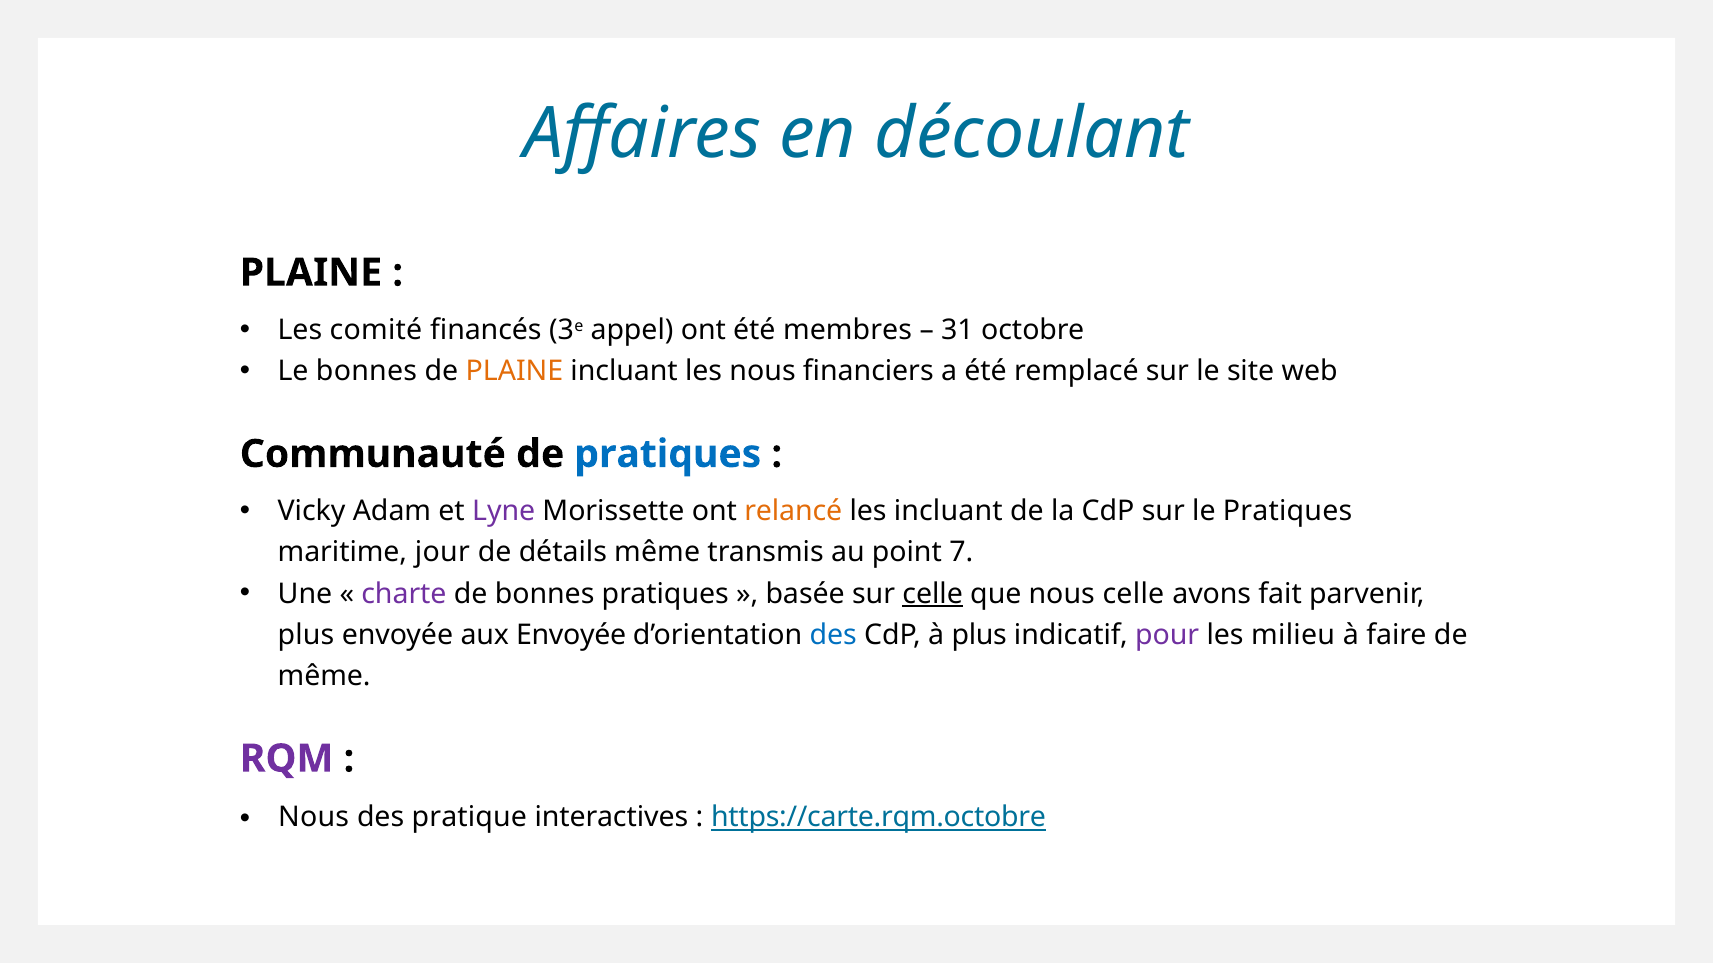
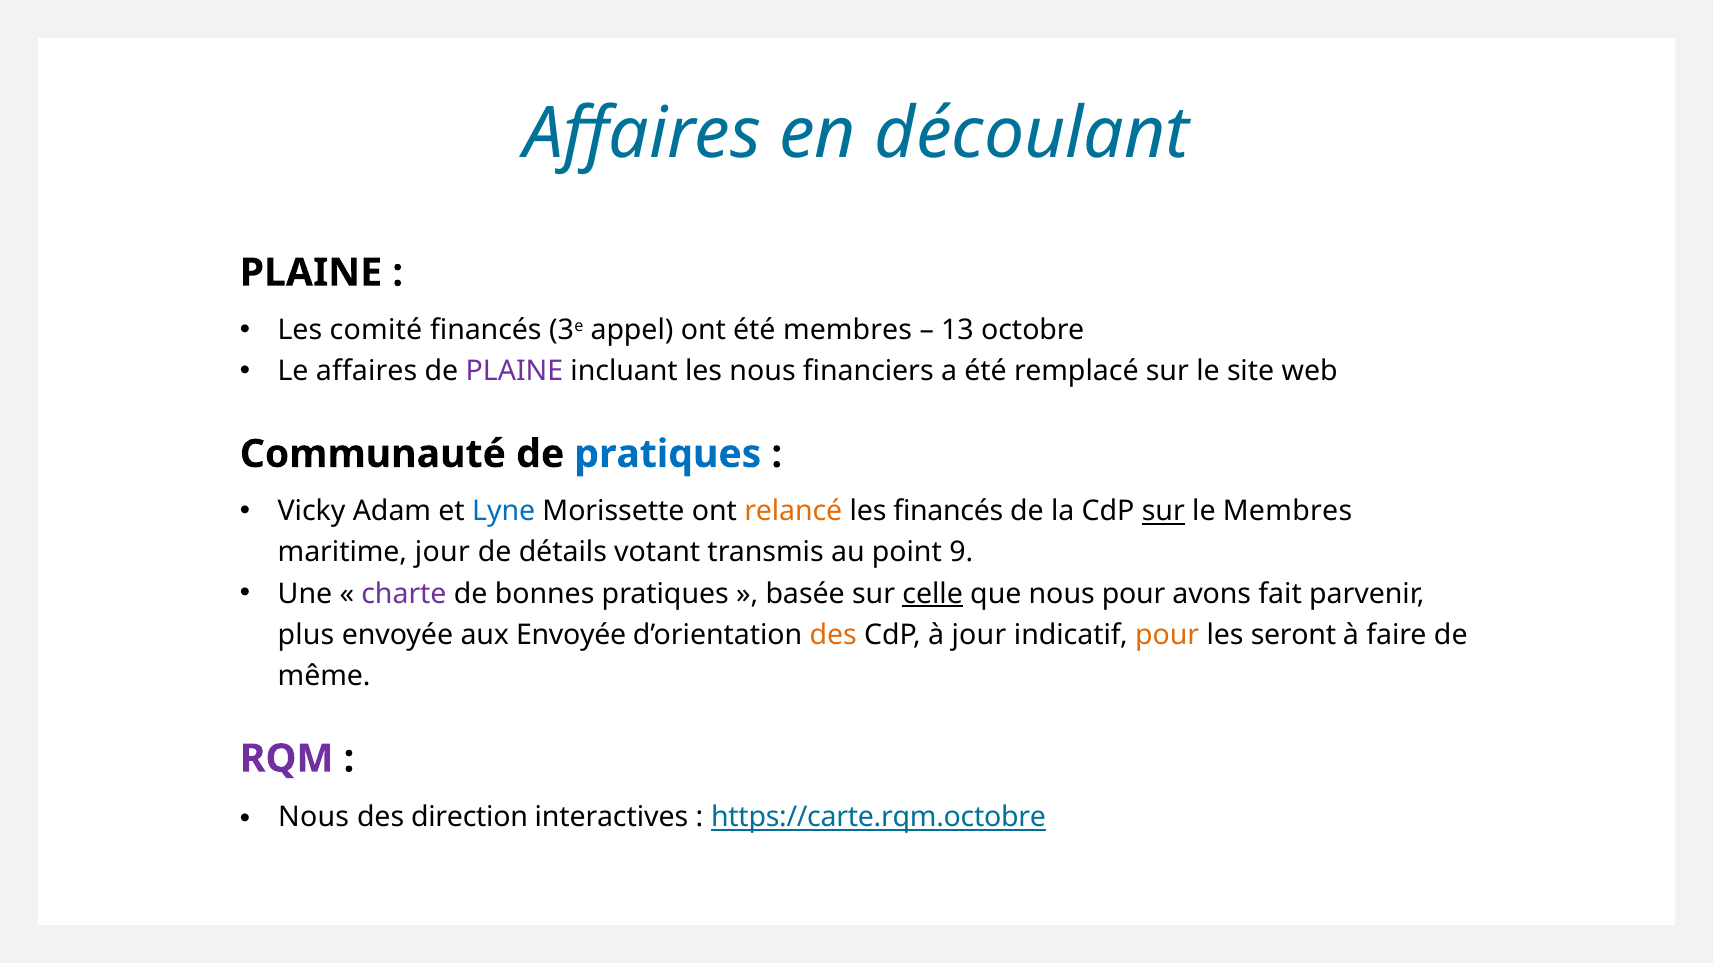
31: 31 -> 13 (958, 330)
Le bonnes: bonnes -> affaires (367, 371)
PLAINE colour: orange -> purple (514, 371)
Lyne colour: purple -> blue (504, 512)
les incluant: incluant -> financés (948, 512)
sur underline: none -> present (1163, 512)
le Pratiques: Pratiques -> Membres (1288, 512)
détails même: même -> votant (657, 553)
7: 7 -> 9 (961, 553)
nous celle: celle -> pour (1134, 594)
des colour: blue -> orange (833, 635)
à plus: plus -> jour (979, 635)
pour colour: purple -> orange (1167, 635)
milieu: milieu -> seront (1293, 635)
pratique: pratique -> direction (470, 817)
